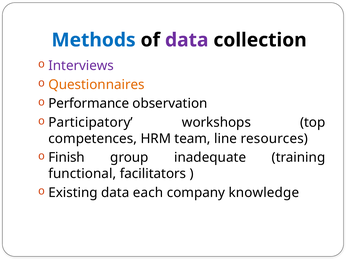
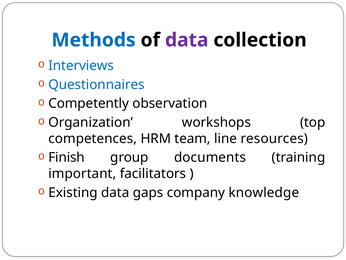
Interviews colour: purple -> blue (81, 65)
Questionnaires colour: orange -> blue (96, 84)
Performance: Performance -> Competently (89, 103)
Participatory: Participatory -> Organization (91, 122)
inadequate: inadequate -> documents (210, 157)
functional: functional -> important (82, 173)
each: each -> gaps (148, 192)
